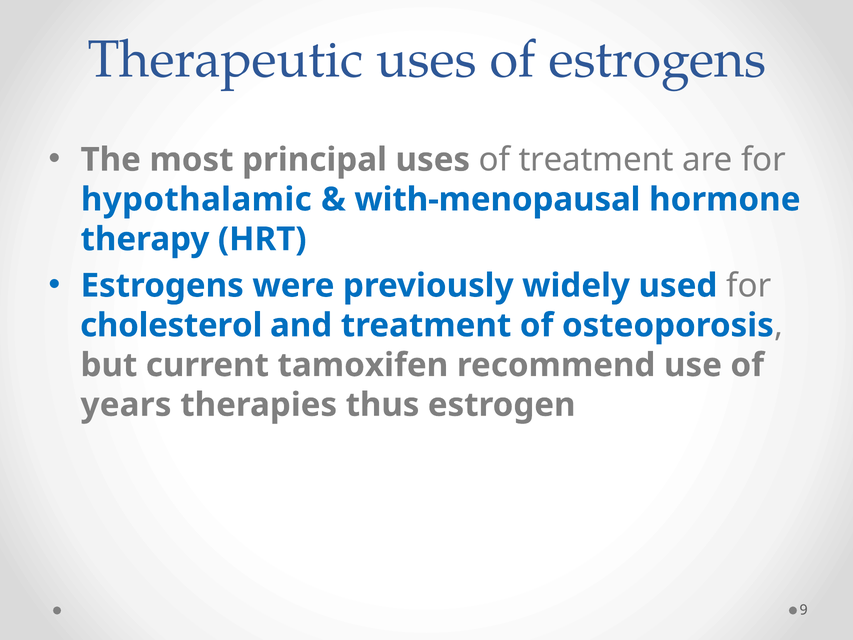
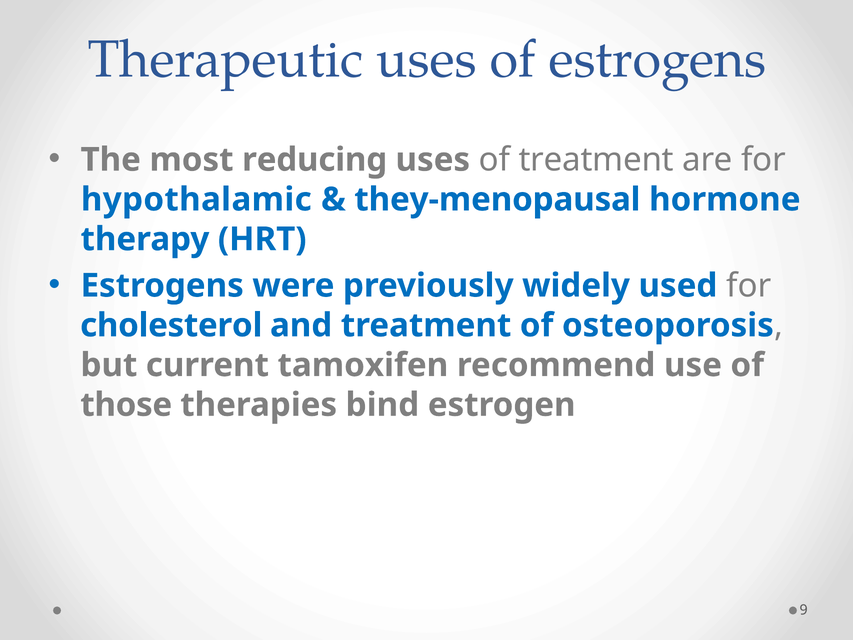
principal: principal -> reducing (315, 160)
with-menopausal: with-menopausal -> they-menopausal (498, 199)
years: years -> those (126, 405)
thus: thus -> bind (382, 405)
